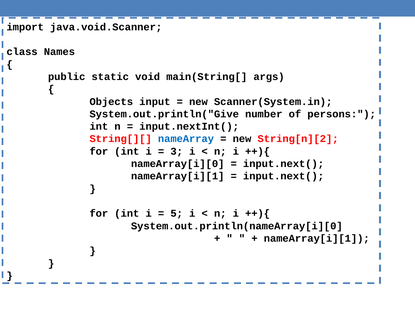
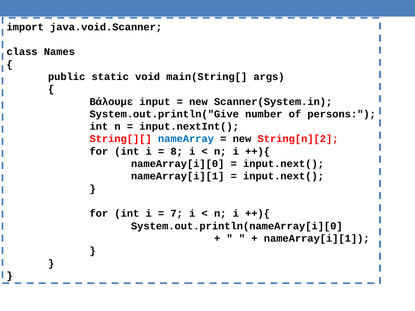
Objects: Objects -> Βάλουμε (111, 102)
3: 3 -> 8 (177, 151)
5: 5 -> 7 (177, 214)
